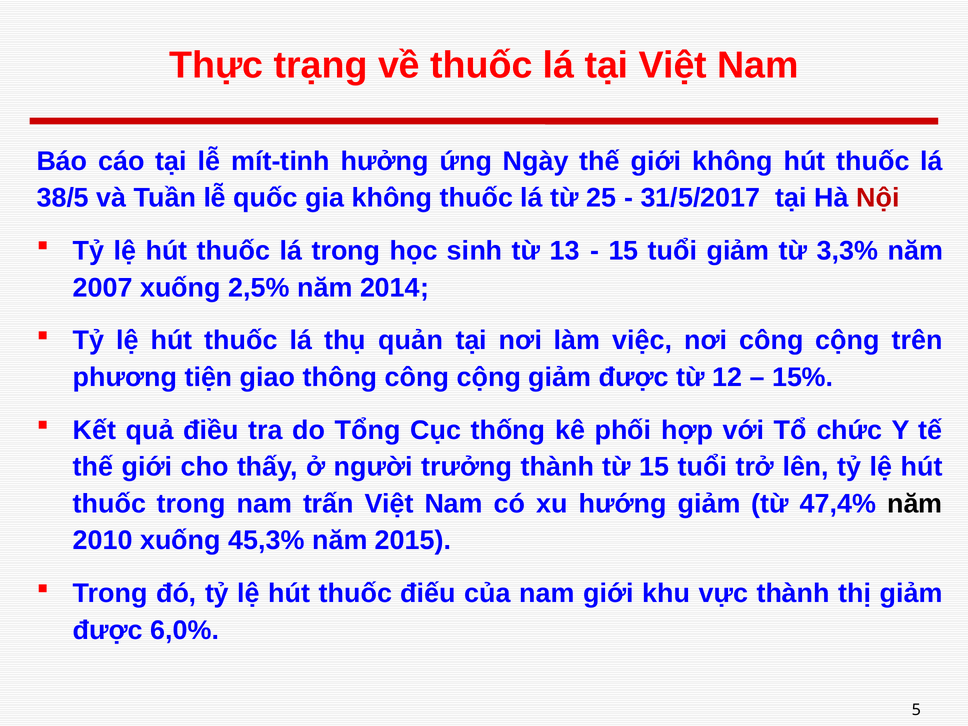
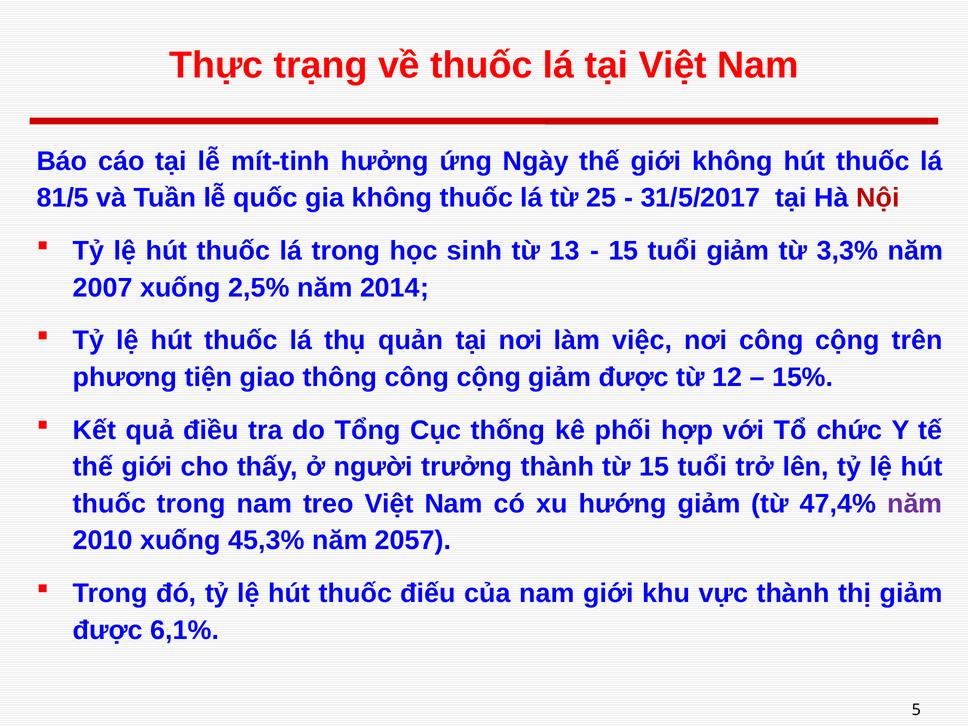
38/5: 38/5 -> 81/5 (63, 198)
trấn: trấn -> treo (328, 504)
năm colour: black -> purple (915, 504)
2015: 2015 -> 2057 (413, 541)
6,0%: 6,0% -> 6,1% (185, 630)
